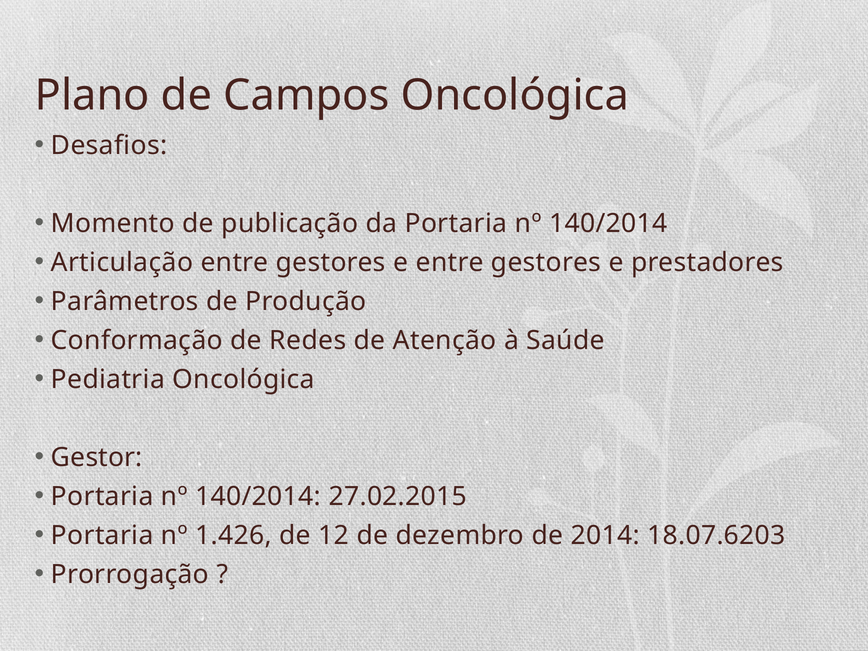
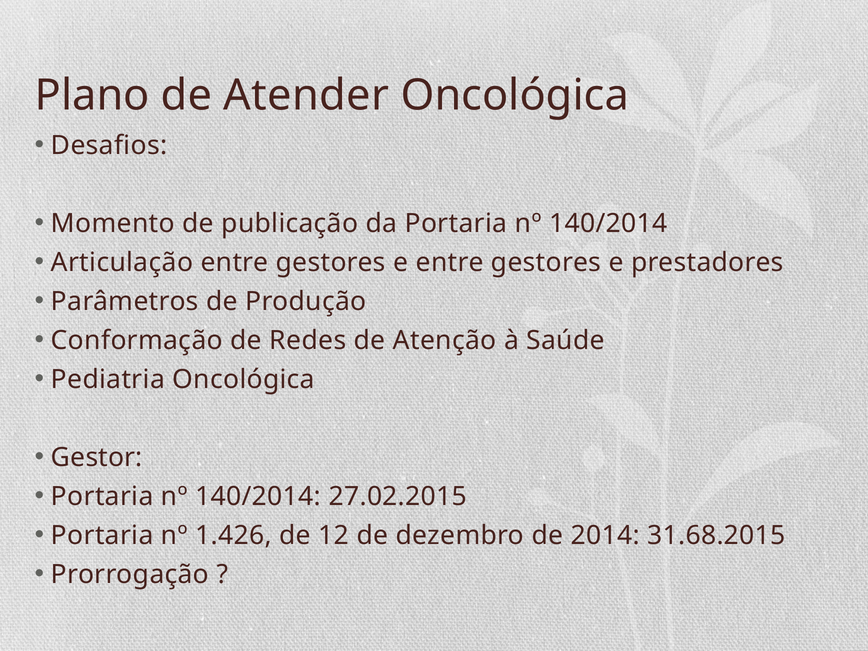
Campos: Campos -> Atender (306, 96)
18.07.6203: 18.07.6203 -> 31.68.2015 (716, 536)
